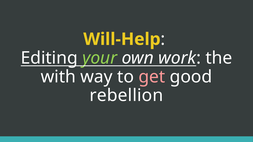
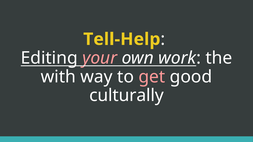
Will-Help: Will-Help -> Tell-Help (122, 39)
your colour: light green -> pink (100, 58)
rebellion: rebellion -> culturally (127, 96)
